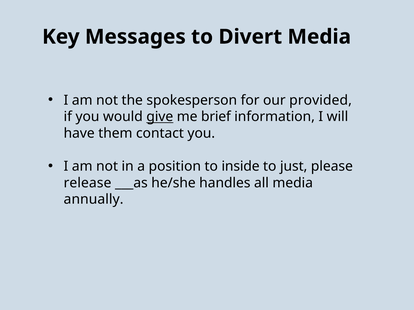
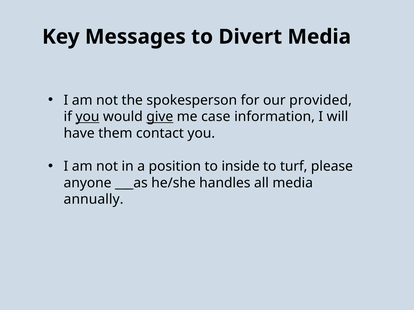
you underline: none -> present (87, 117)
brief: brief -> case (216, 117)
just: just -> turf (294, 167)
release: release -> anyone (88, 183)
